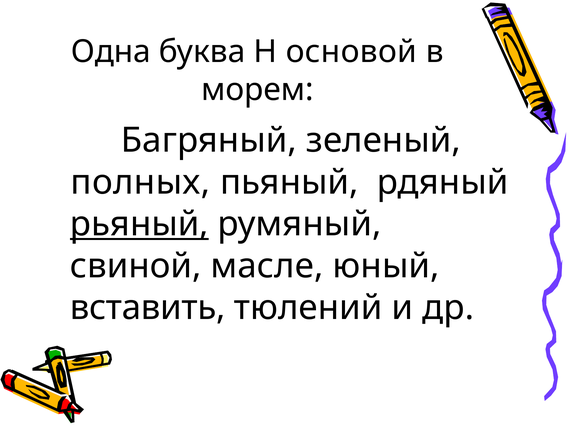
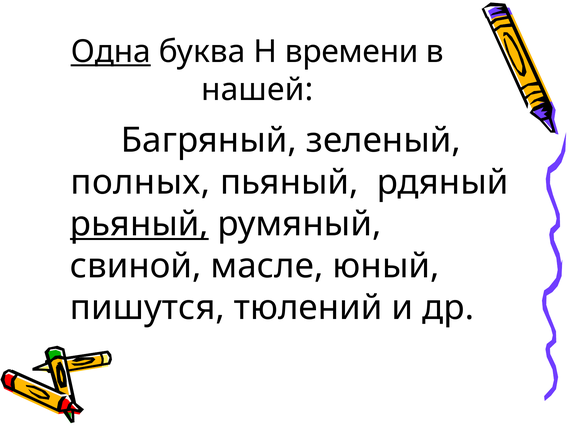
Одна underline: none -> present (111, 52)
основой: основой -> времени (352, 52)
морем: морем -> нашей (257, 90)
вставить: вставить -> пишутся (147, 308)
